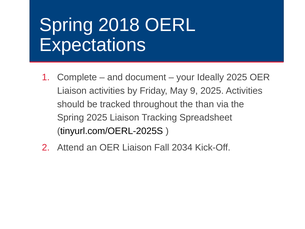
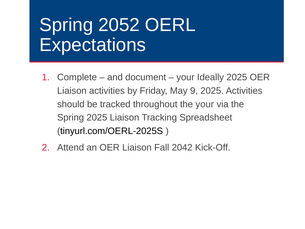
2018: 2018 -> 2052 (119, 25)
the than: than -> your (205, 104)
2034: 2034 -> 2042 (182, 147)
